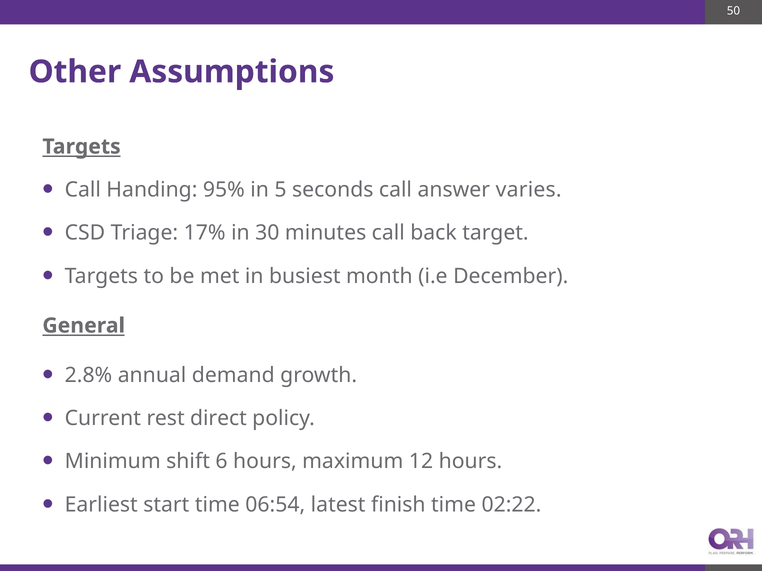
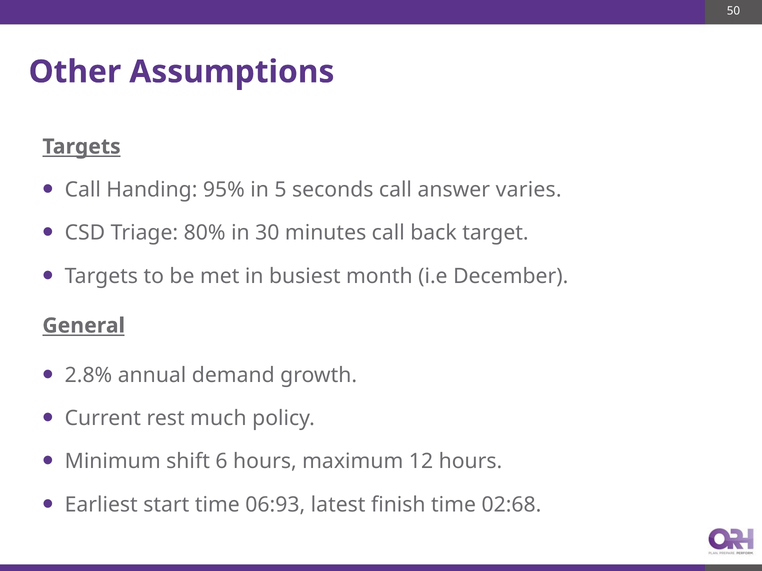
17%: 17% -> 80% (205, 233)
direct: direct -> much (218, 419)
06:54: 06:54 -> 06:93 (275, 505)
02:22: 02:22 -> 02:68 (511, 505)
